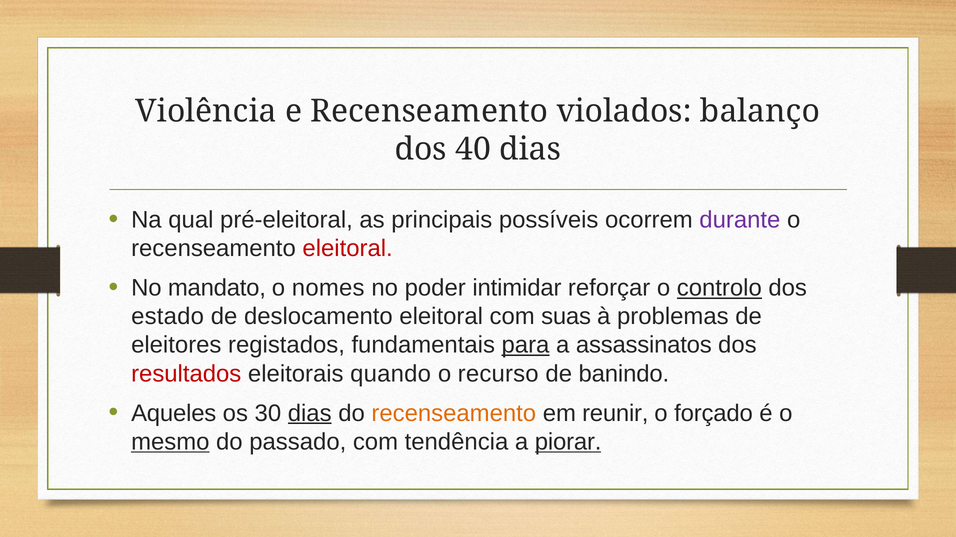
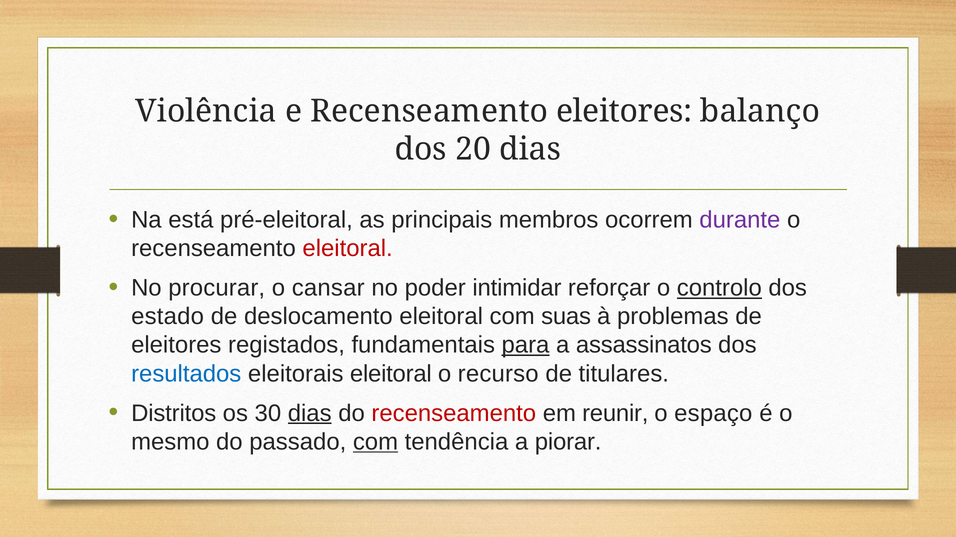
Recenseamento violados: violados -> eleitores (624, 111)
40: 40 -> 20 (473, 149)
qual: qual -> está (191, 220)
possíveis: possíveis -> membros (549, 220)
mandato: mandato -> procurar (217, 288)
nomes: nomes -> cansar (328, 288)
resultados colour: red -> blue (186, 374)
eleitorais quando: quando -> eleitoral (391, 374)
banindo: banindo -> titulares (624, 374)
Aqueles: Aqueles -> Distritos (174, 414)
recenseamento colour: orange -> red (454, 414)
forçado: forçado -> espaço (713, 414)
mesmo underline: present -> none (170, 442)
com underline: none -> present (375, 442)
piorar underline: present -> none (568, 442)
